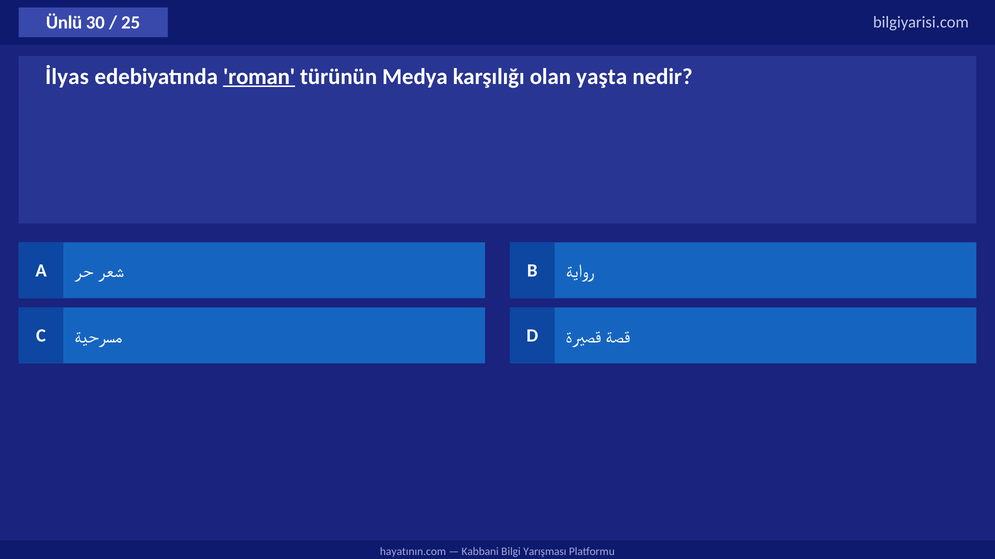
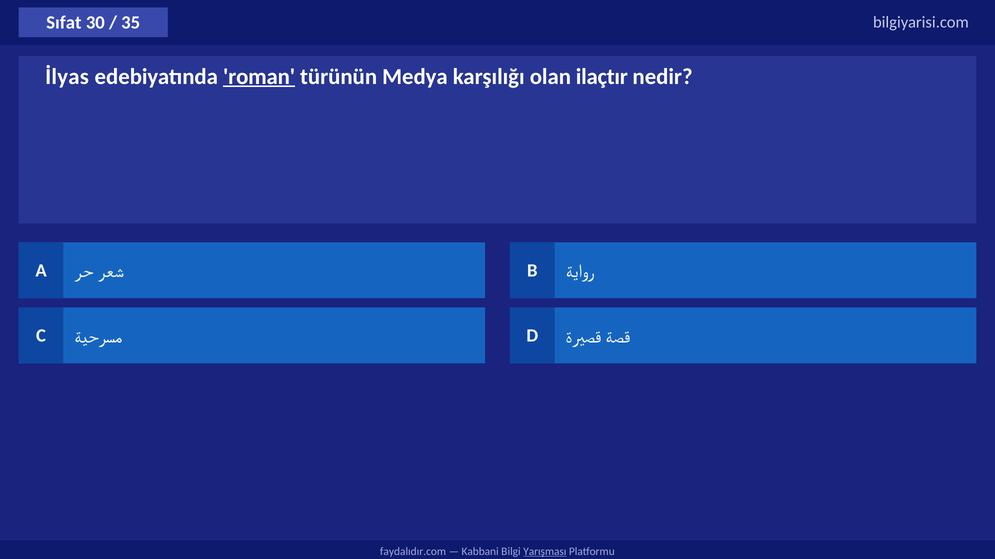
Ünlü: Ünlü -> Sıfat (64, 23)
25: 25 -> 35 (131, 23)
yaşta: yaşta -> ilaçtır (602, 77)
hayatının.com: hayatının.com -> faydalıdır.com (413, 552)
Yarışması underline: none -> present (545, 552)
